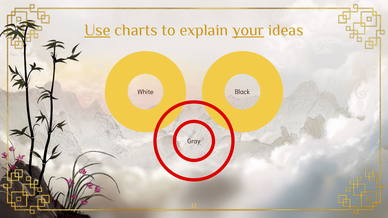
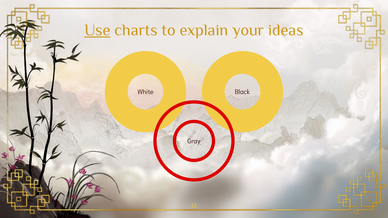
your underline: present -> none (248, 30)
